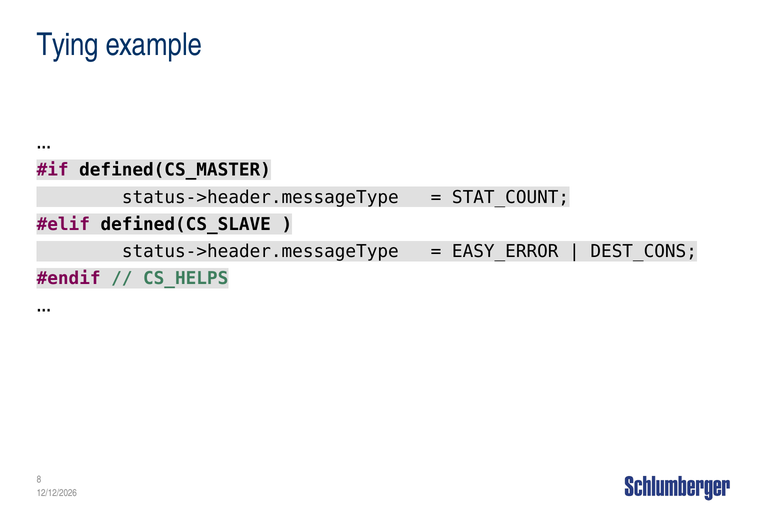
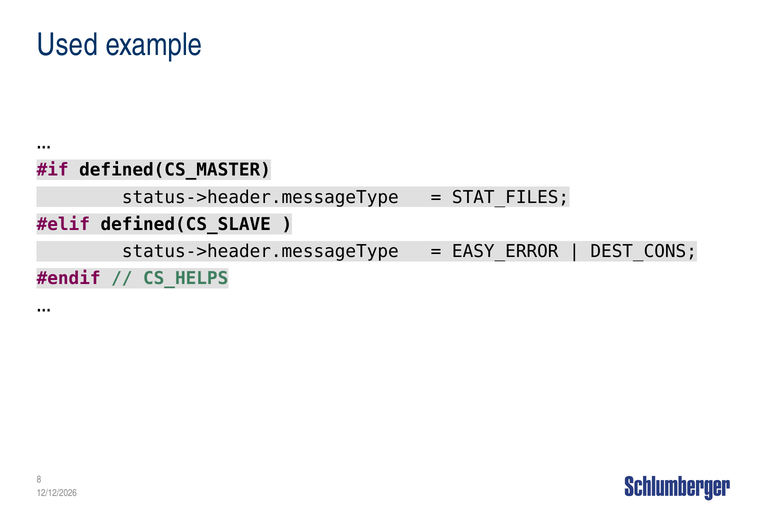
Tying: Tying -> Used (67, 45)
STAT_COUNT: STAT_COUNT -> STAT_FILES (511, 197)
